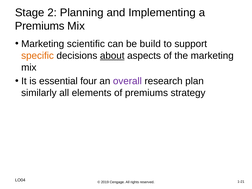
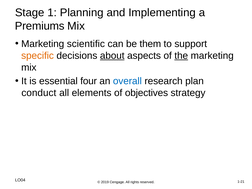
2: 2 -> 1 (52, 13)
build: build -> them (150, 44)
the underline: none -> present (181, 56)
overall colour: purple -> blue (127, 81)
similarly: similarly -> conduct (39, 93)
of premiums: premiums -> objectives (146, 93)
